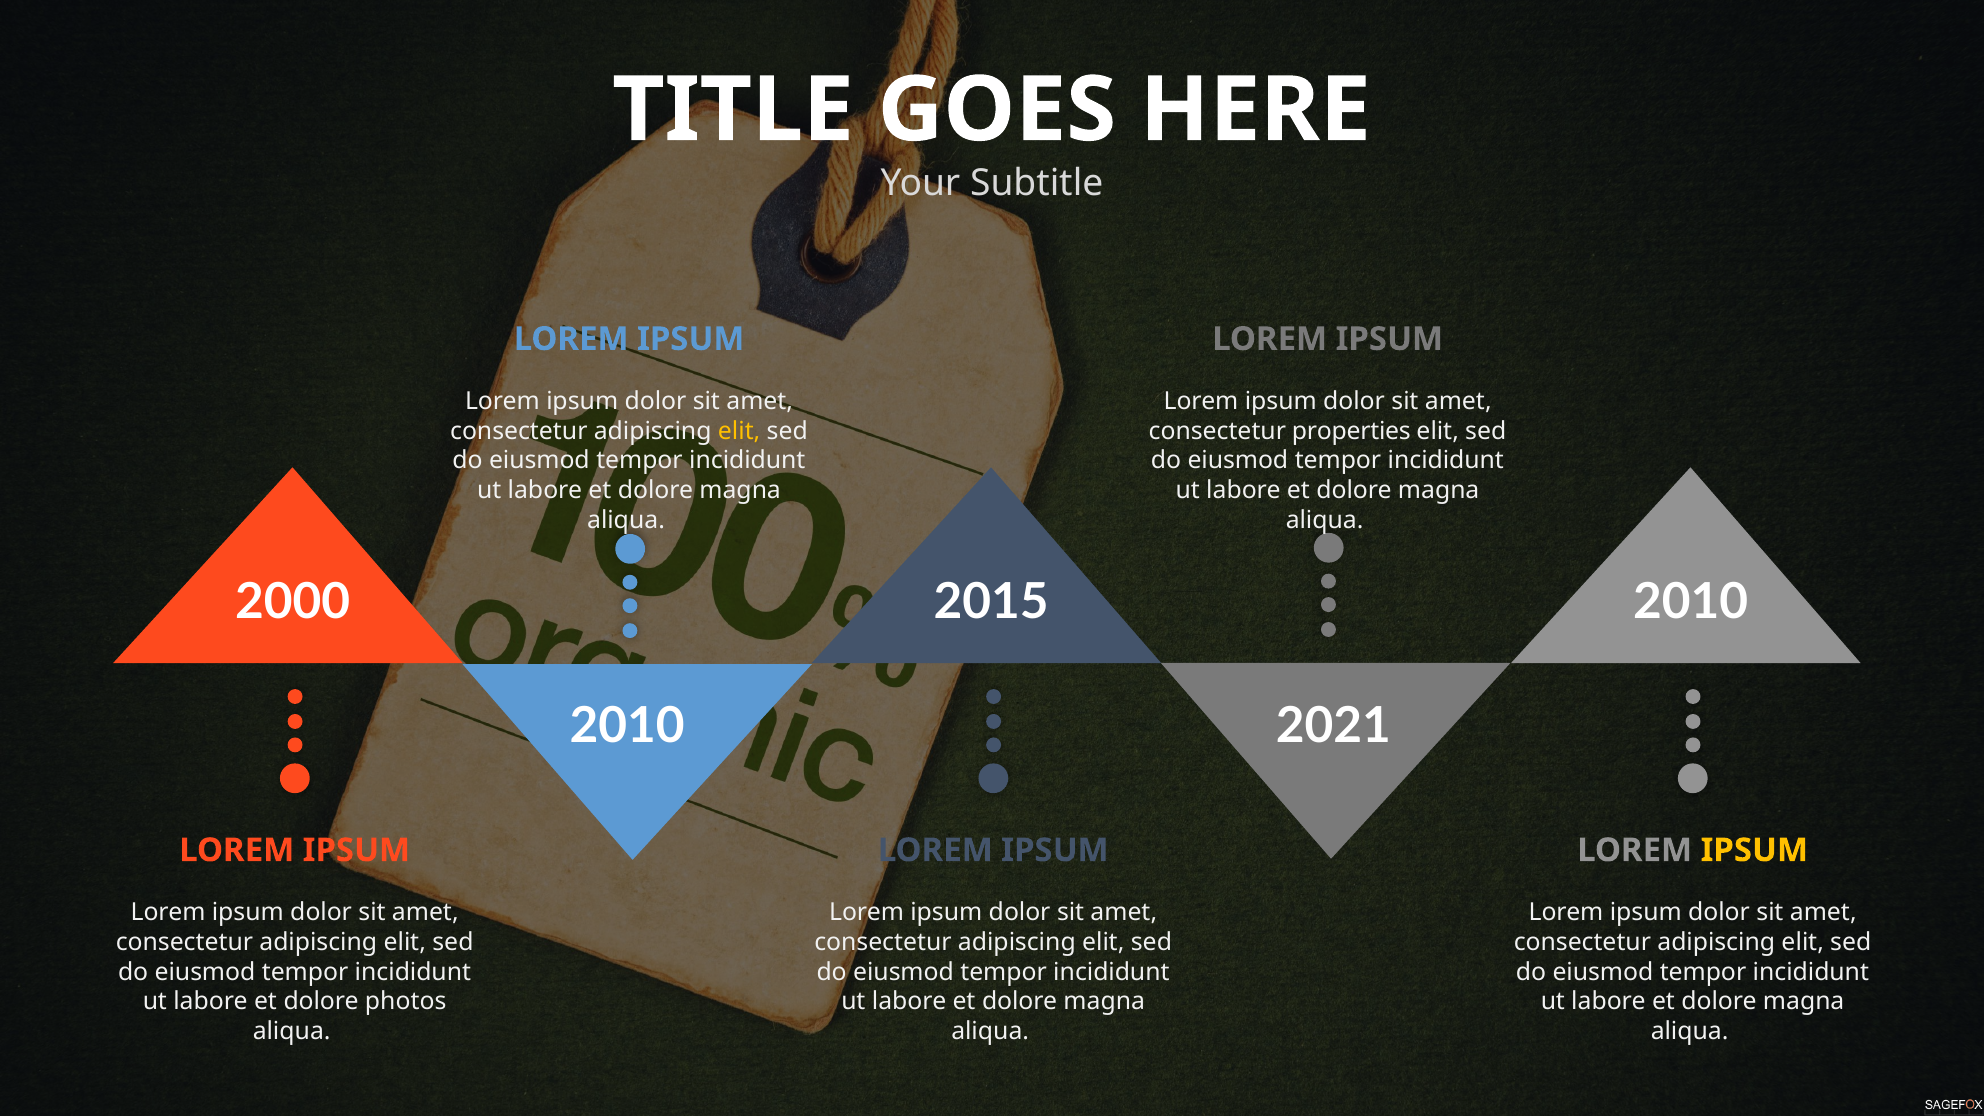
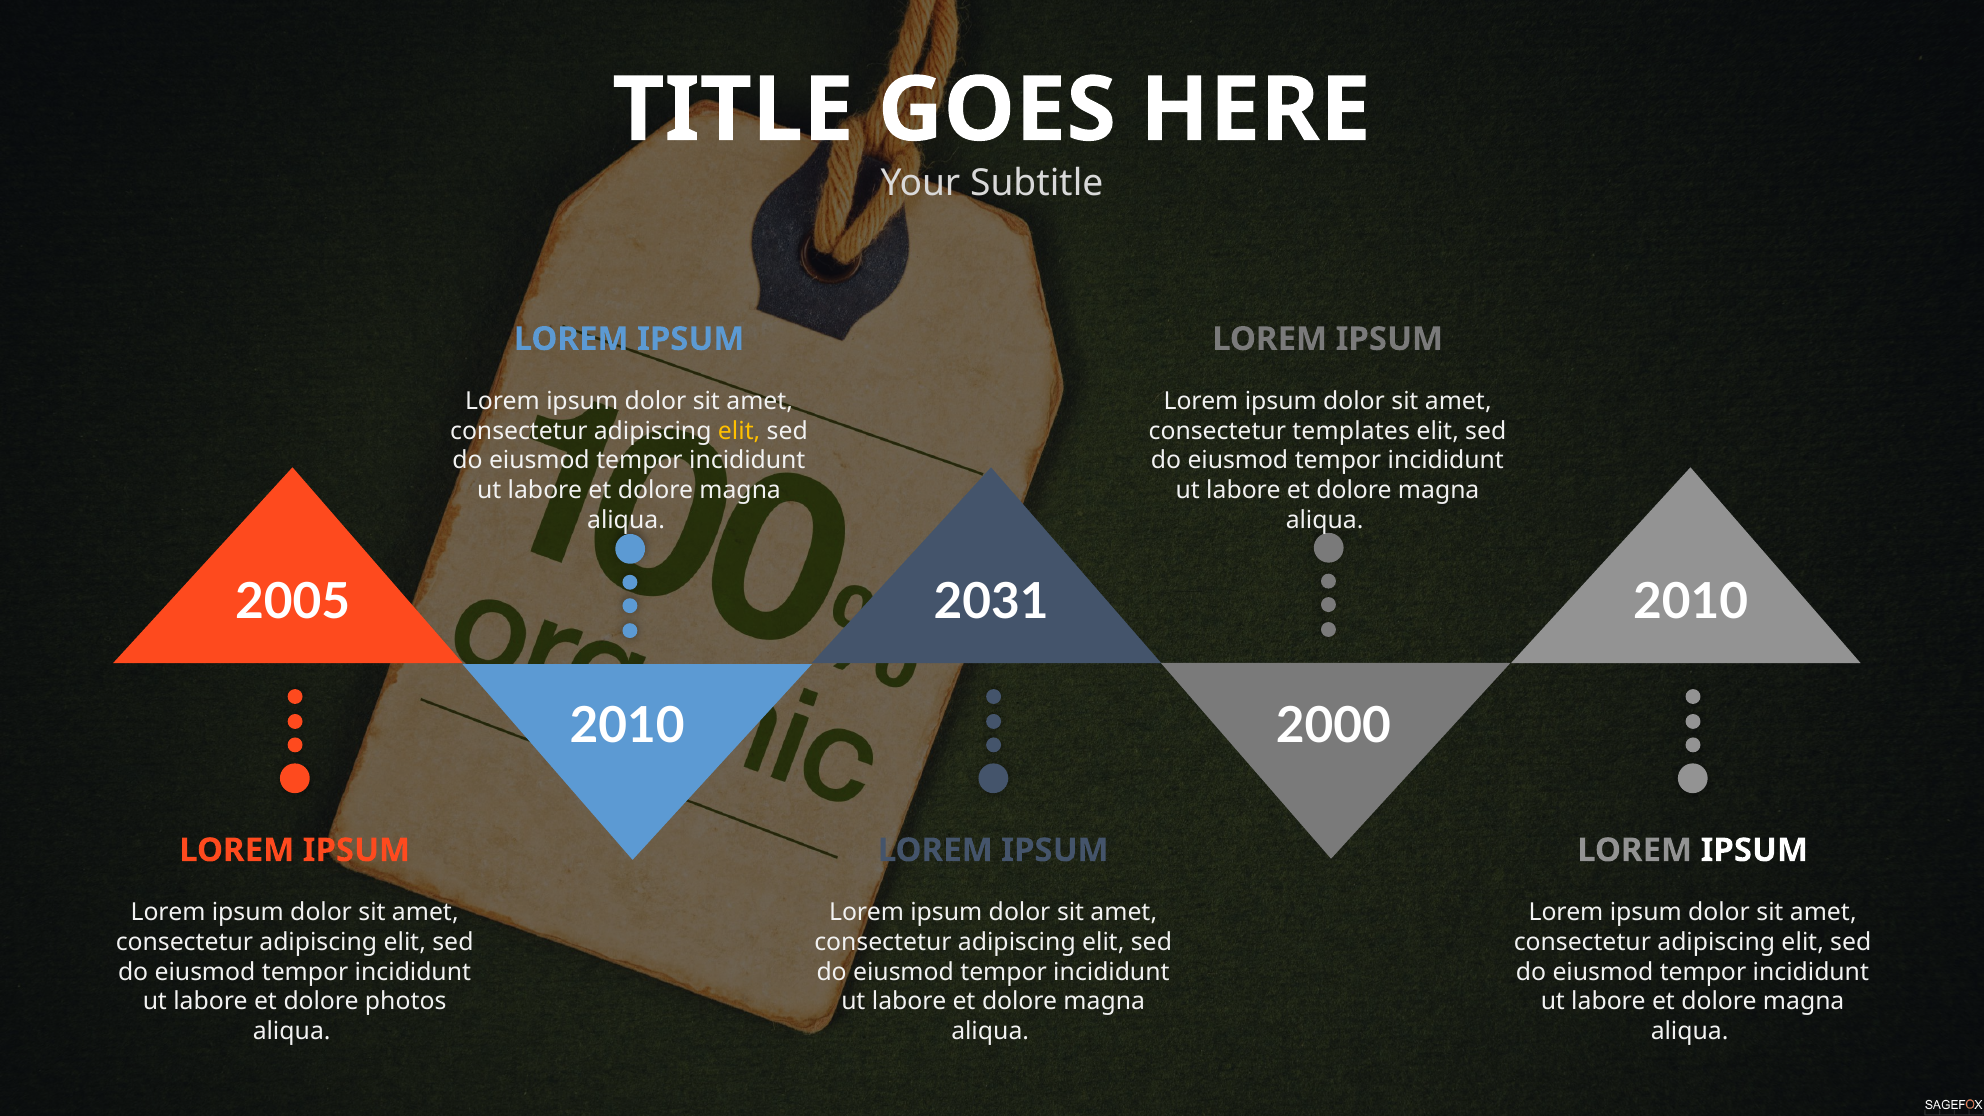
properties: properties -> templates (1351, 431)
2000: 2000 -> 2005 (293, 602)
2015: 2015 -> 2031 (991, 602)
2021: 2021 -> 2000 (1333, 726)
IPSUM colour: yellow -> white (1754, 850)
